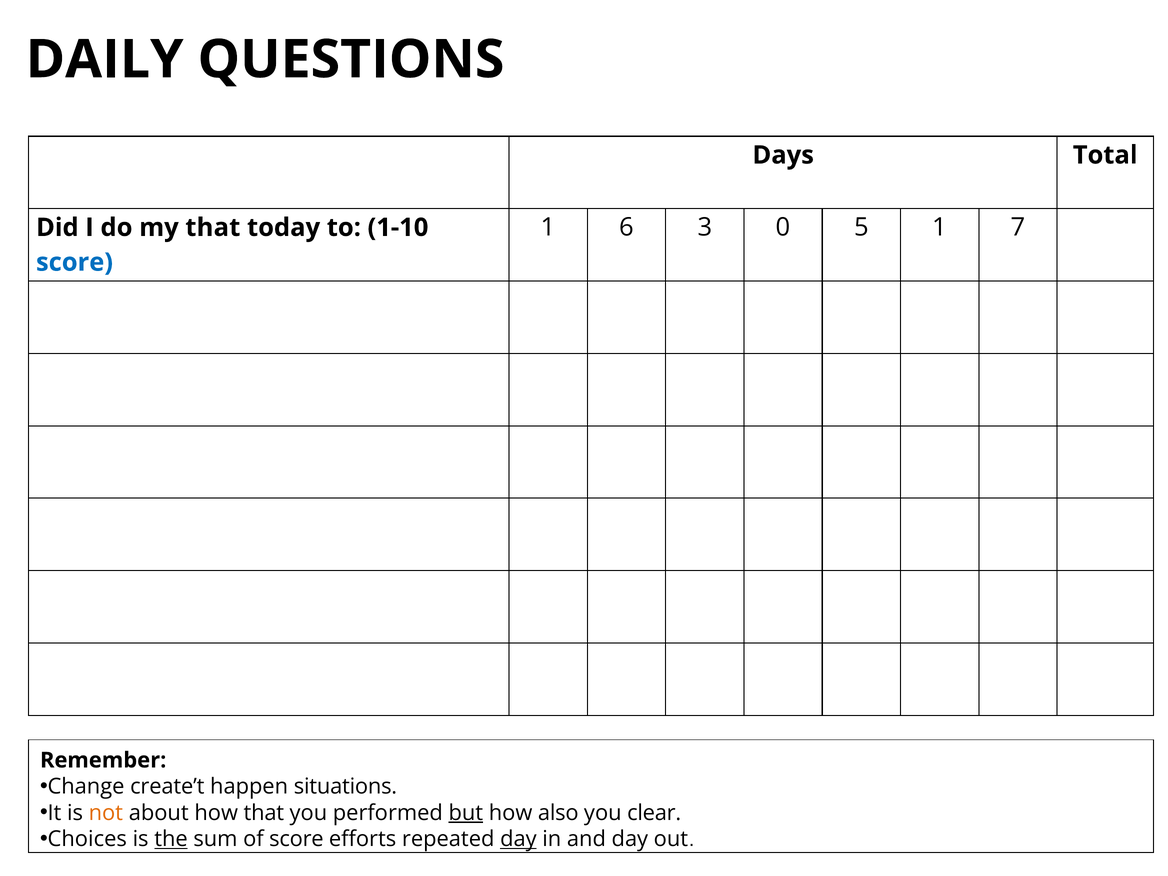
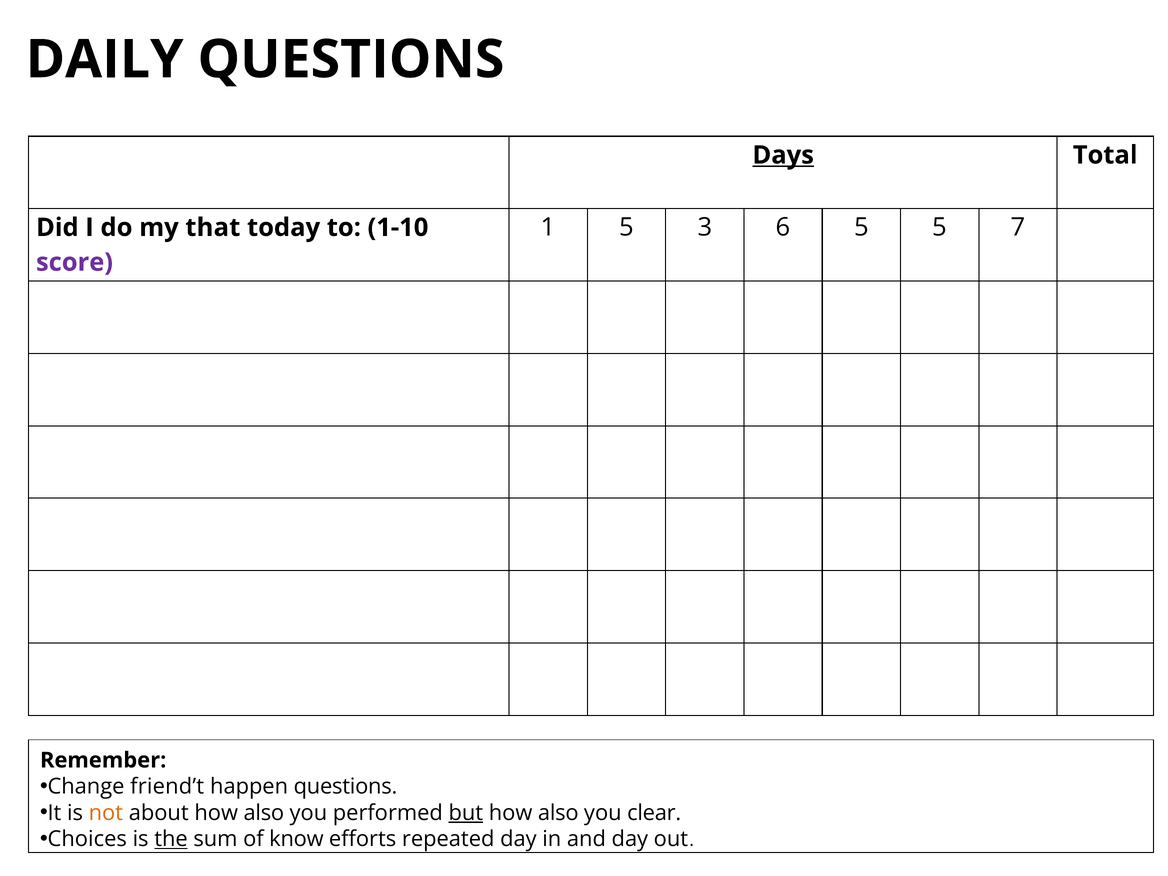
Days underline: none -> present (783, 155)
1 6: 6 -> 5 (627, 228)
0: 0 -> 6 (783, 228)
5 1: 1 -> 5 (940, 228)
score colour: blue -> purple (74, 262)
create’t: create’t -> friend’t (167, 787)
happen situations: situations -> questions (345, 787)
about how that: that -> also (264, 813)
of score: score -> know (296, 839)
day underline: present -> none (518, 839)
